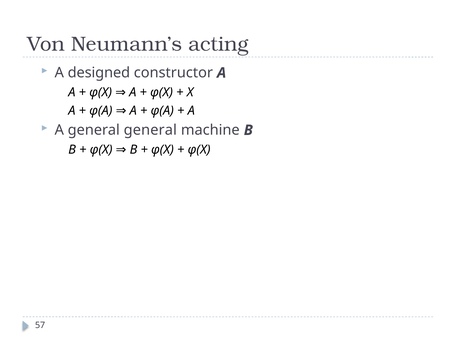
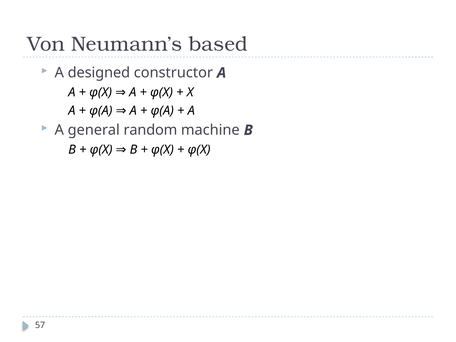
acting: acting -> based (218, 44)
general general: general -> random (150, 130)
